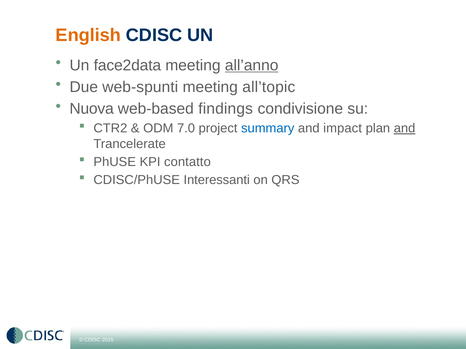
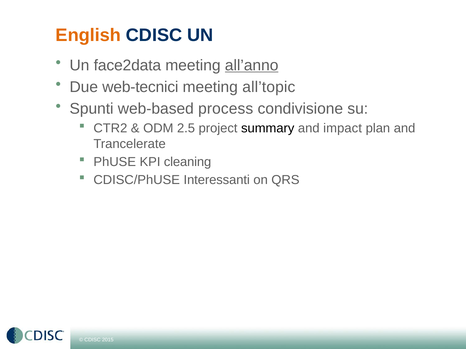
web-spunti: web-spunti -> web-tecnici (140, 87)
Nuova: Nuova -> Spunti (92, 109)
findings: findings -> process (226, 109)
7.0: 7.0 -> 2.5 (186, 128)
summary colour: blue -> black (268, 128)
and underline: present -> none (405, 128)
contatto: contatto -> cleaning (188, 162)
